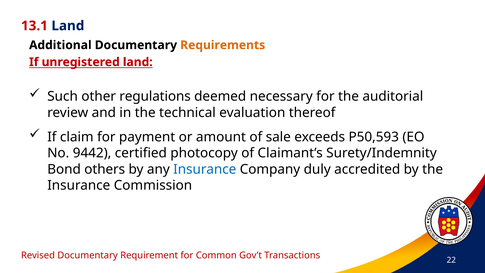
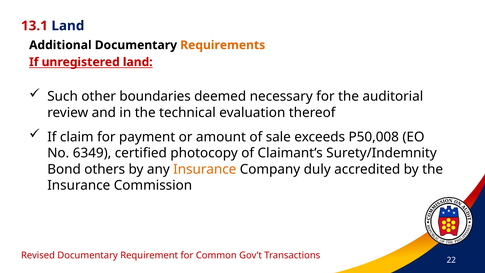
regulations: regulations -> boundaries (155, 96)
P50,593: P50,593 -> P50,008 (374, 137)
9442: 9442 -> 6349 (92, 153)
Insurance colour: blue -> orange (205, 169)
